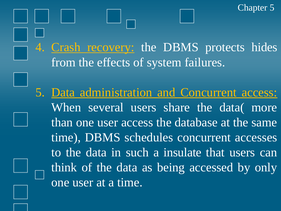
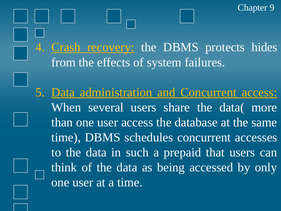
Chapter 5: 5 -> 9 (272, 8)
insulate: insulate -> prepaid (182, 152)
